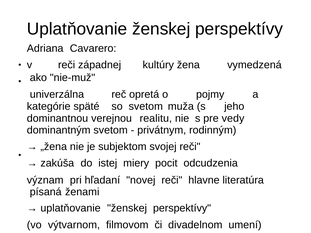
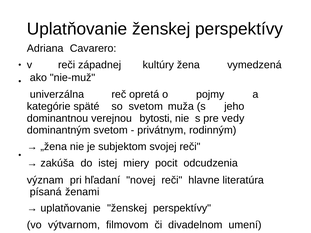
realitu: realitu -> bytosti (156, 118)
